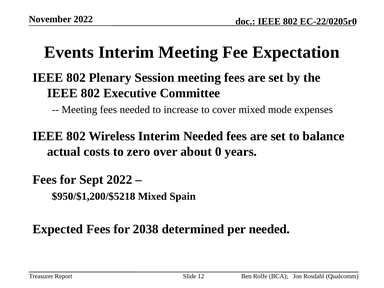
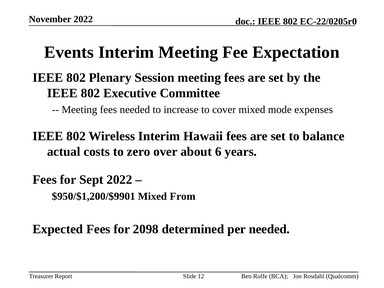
Interim Needed: Needed -> Hawaii (203, 136)
0: 0 -> 6 (218, 152)
$950/$1,200/$5218: $950/$1,200/$5218 -> $950/$1,200/$9901 (94, 196)
Spain: Spain -> From (183, 196)
2038: 2038 -> 2098 (146, 229)
